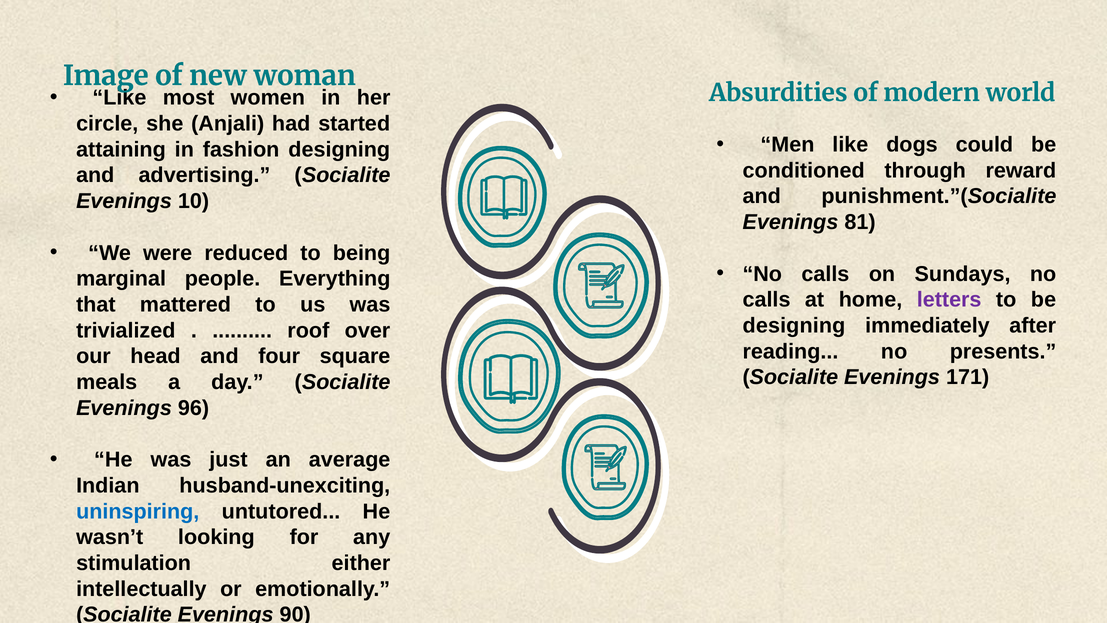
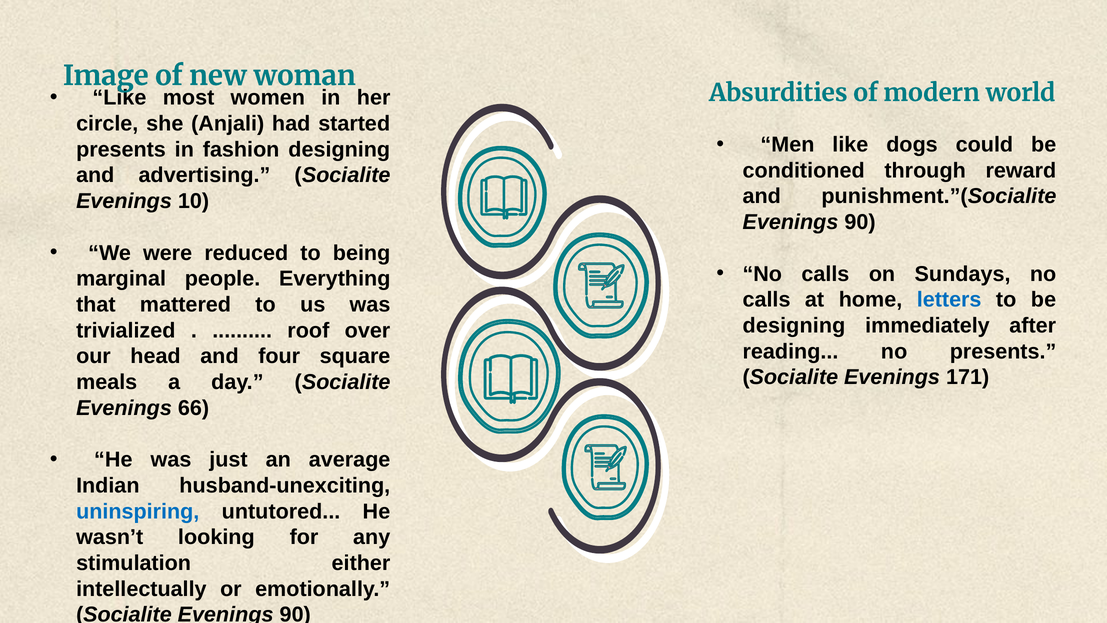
attaining: attaining -> presents (121, 149)
81: 81 -> 90 (860, 222)
letters colour: purple -> blue (949, 300)
96: 96 -> 66 (194, 408)
